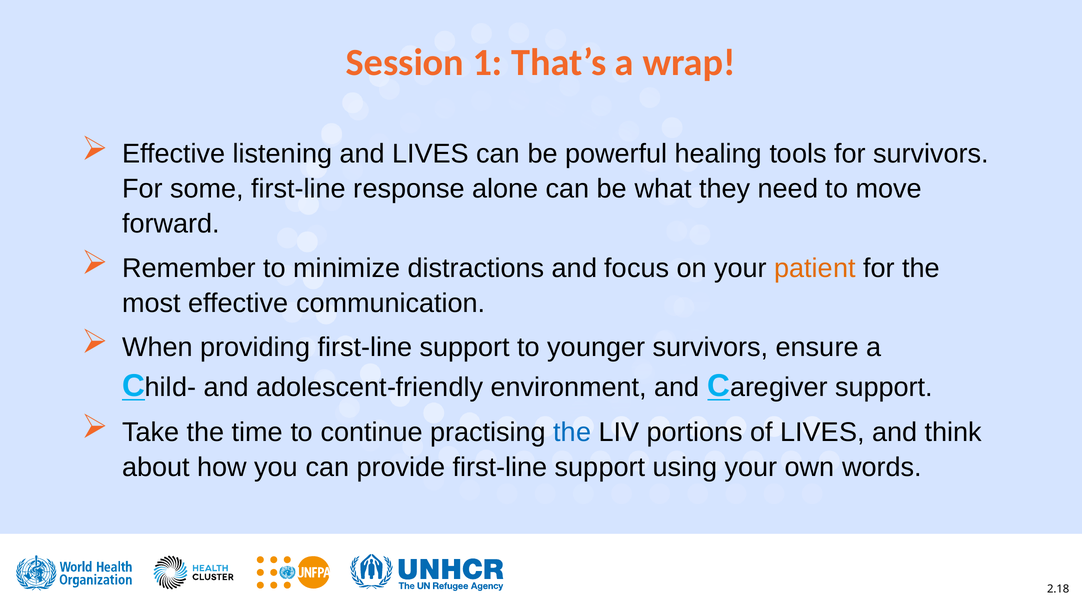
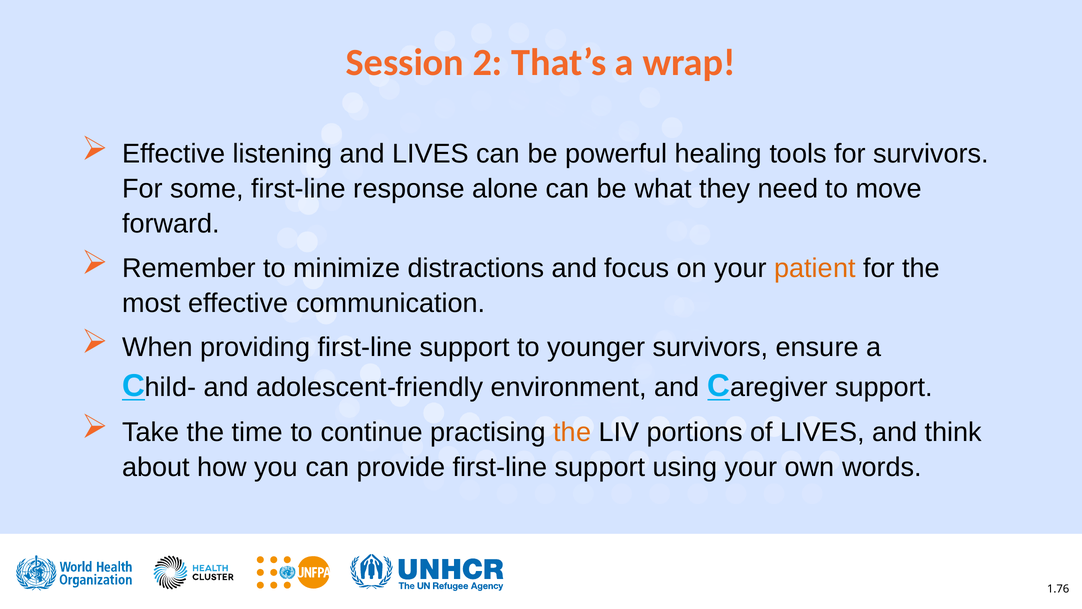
1: 1 -> 2 (488, 63)
the colour: blue -> orange (572, 432)
2.18: 2.18 -> 1.76 (1058, 589)
